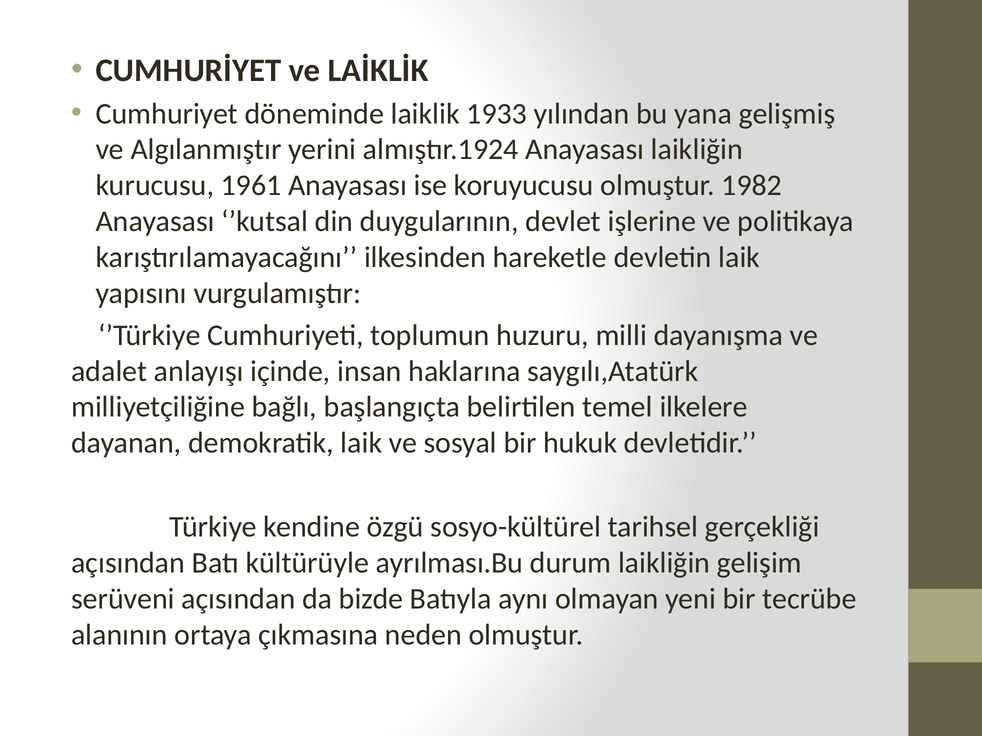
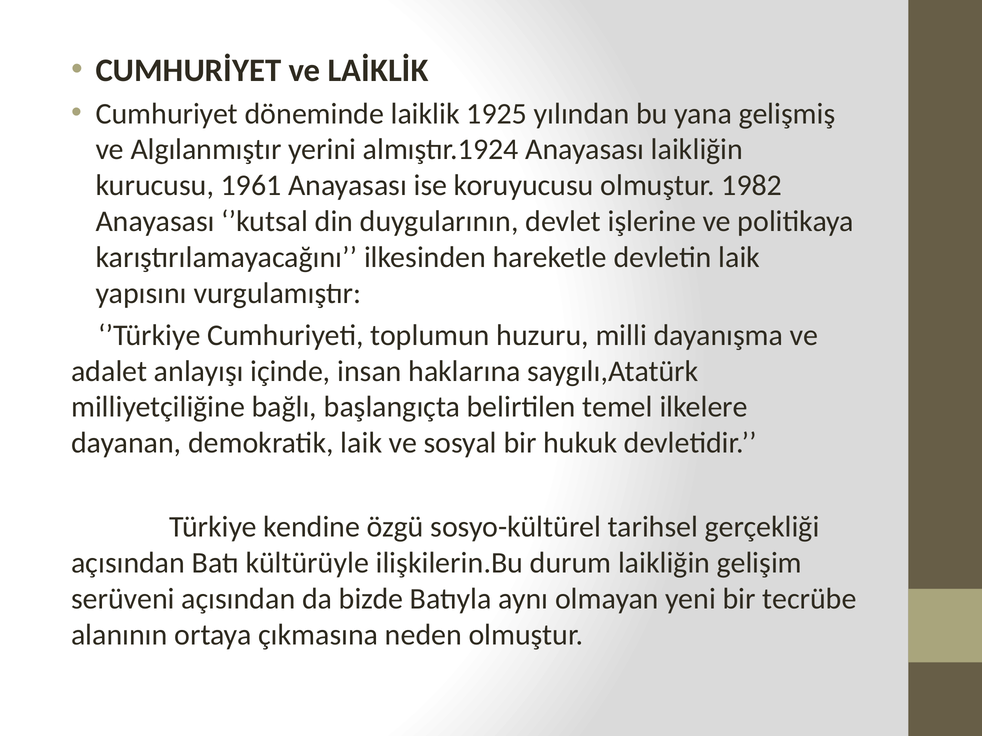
1933: 1933 -> 1925 (497, 114)
ayrılması.Bu: ayrılması.Bu -> ilişkilerin.Bu (449, 563)
